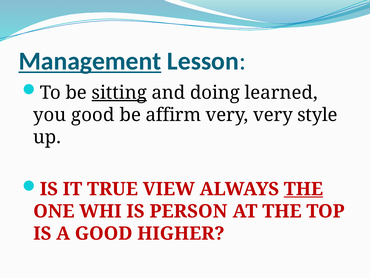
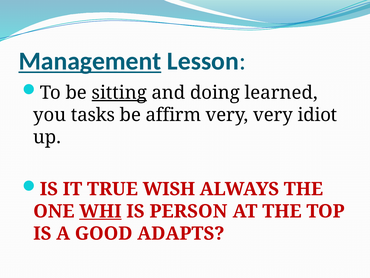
you good: good -> tasks (93, 115)
style: style -> idiot (317, 115)
VIEW: VIEW -> WISH (169, 189)
THE underline: present -> none (303, 189)
WHI underline: none -> present (100, 211)
HIGHER: HIGHER -> ADAPTS (181, 233)
